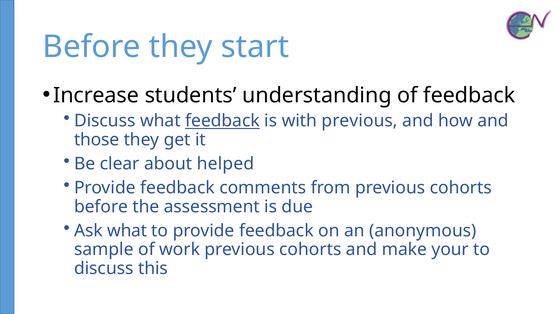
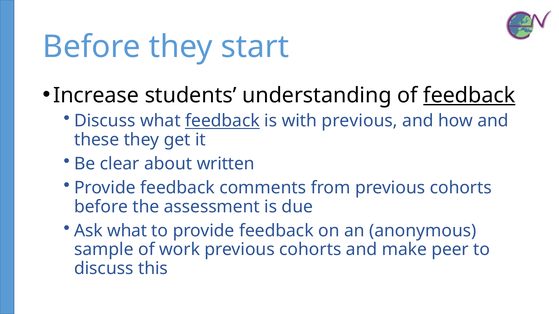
feedback underline: none -> present (469, 95)
those: those -> these (97, 140)
helped: helped -> written (226, 164)
your: your -> peer (450, 250)
